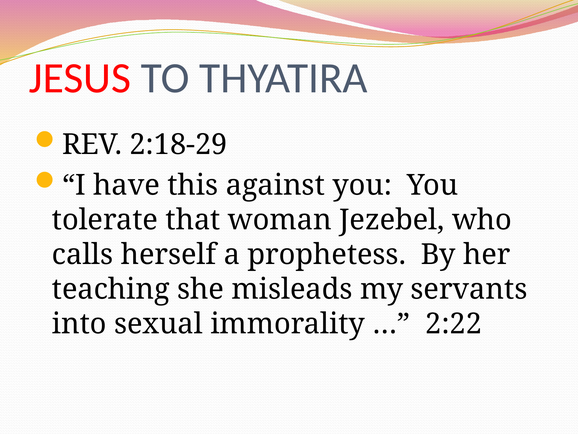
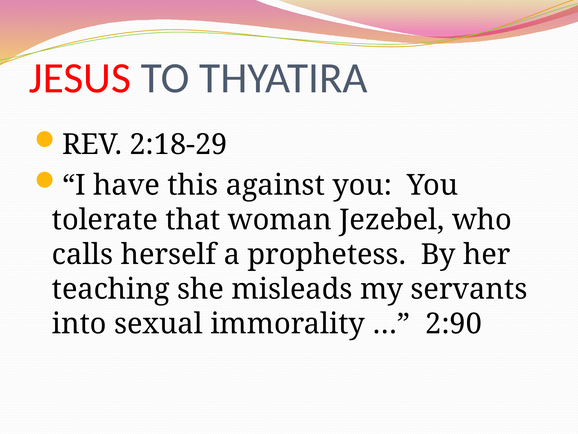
2:22: 2:22 -> 2:90 (454, 324)
